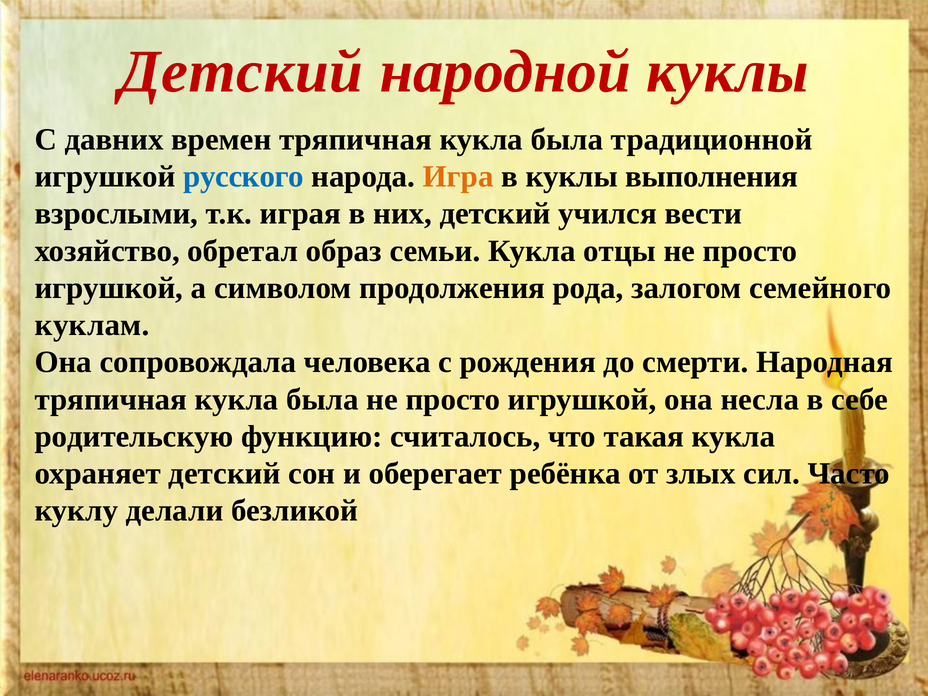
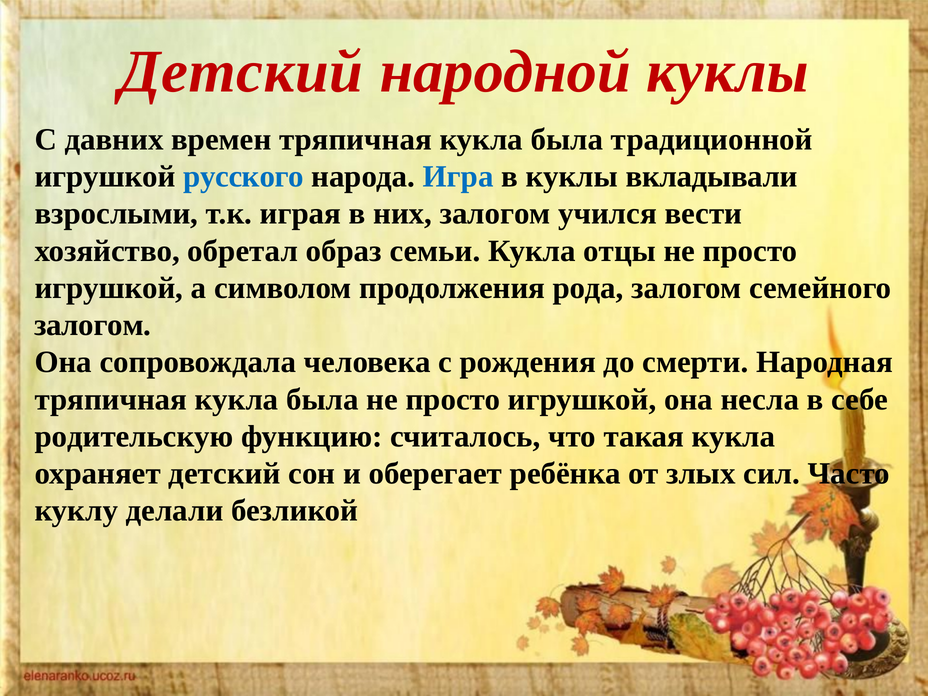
Игра colour: orange -> blue (458, 177)
выполнения: выполнения -> вкладывали (712, 177)
них детский: детский -> залогом (495, 214)
куклам: куклам -> залогом (93, 325)
